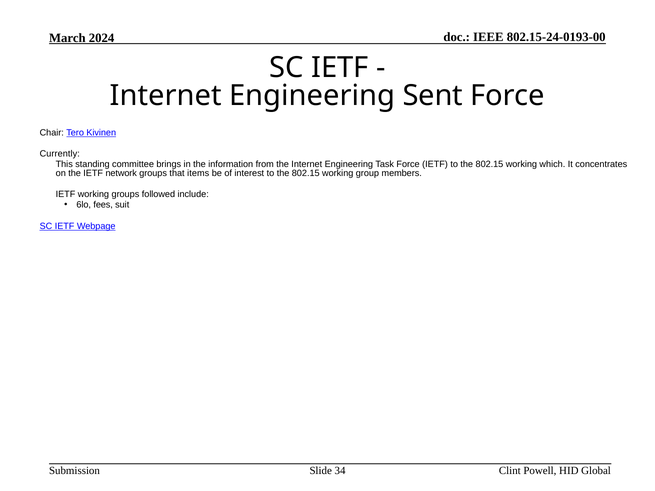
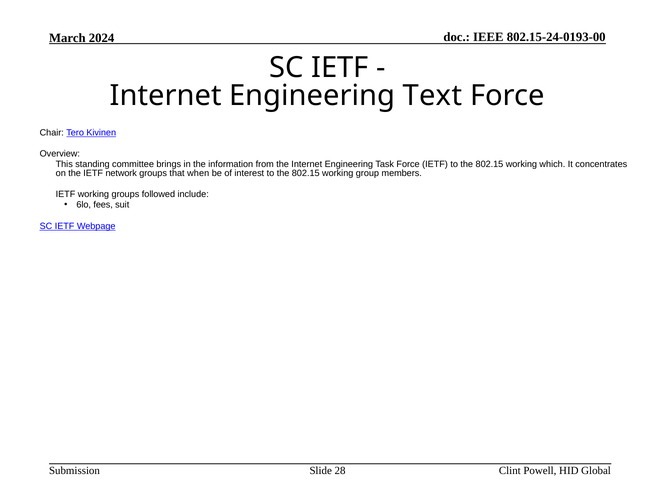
Sent: Sent -> Text (432, 96)
Currently: Currently -> Overview (60, 154)
items: items -> when (198, 173)
34: 34 -> 28 (340, 471)
